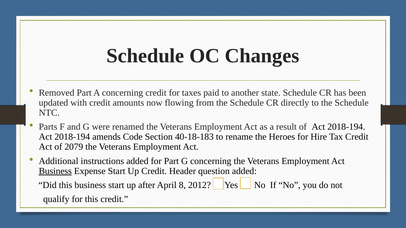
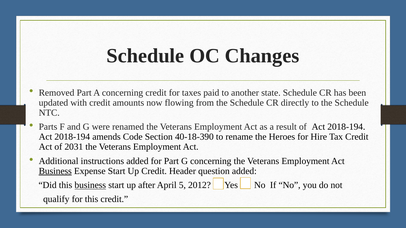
40-18-183: 40-18-183 -> 40-18-390 (194, 137)
2079: 2079 -> 2031 (74, 147)
business underline: none -> present (90, 185)
8: 8 -> 5 (182, 185)
